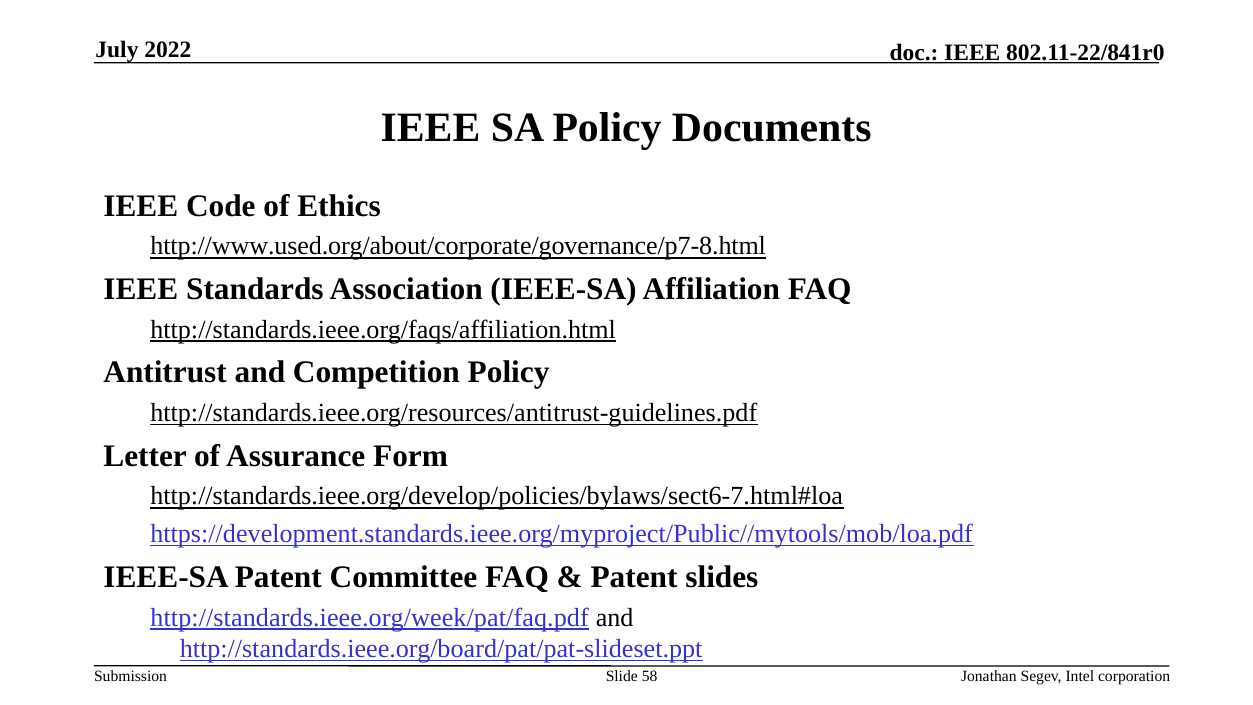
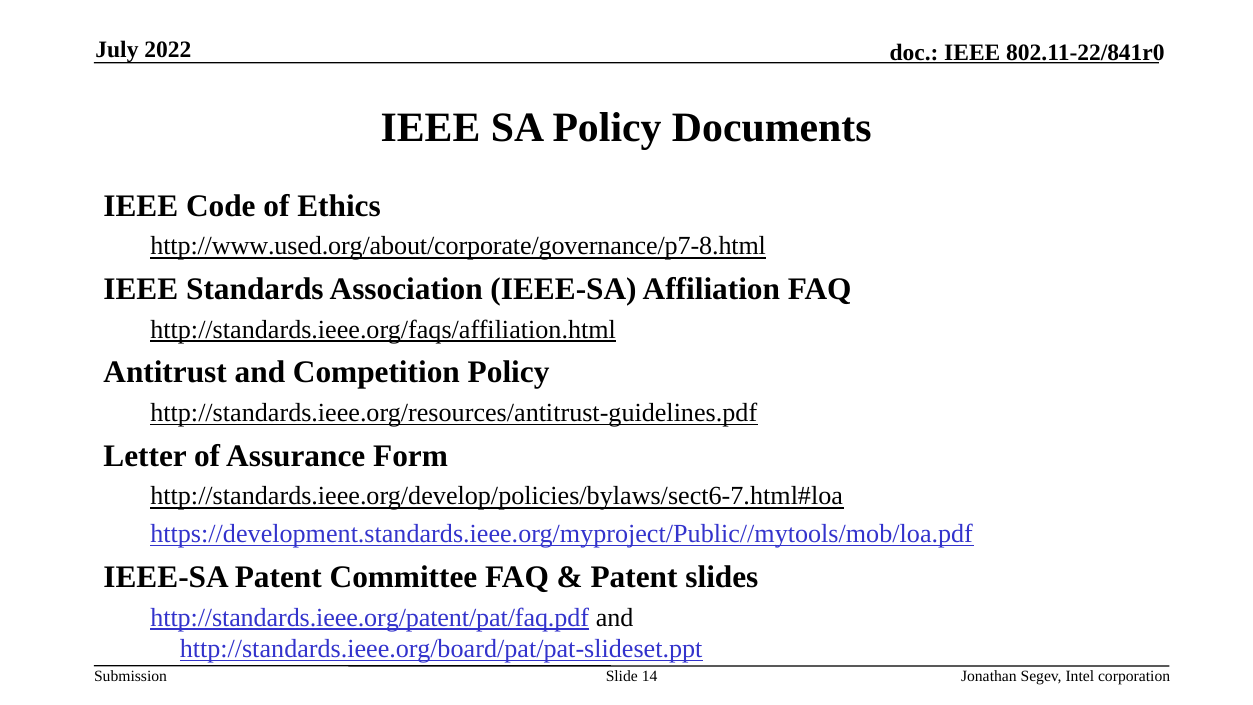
http://standards.ieee.org/week/pat/faq.pdf: http://standards.ieee.org/week/pat/faq.pdf -> http://standards.ieee.org/patent/pat/faq.pdf (370, 617)
58: 58 -> 14 (650, 676)
